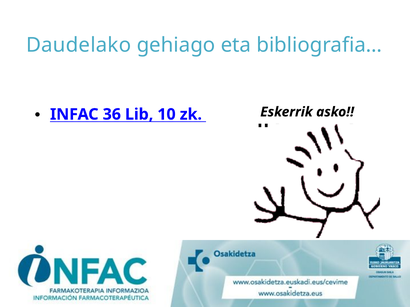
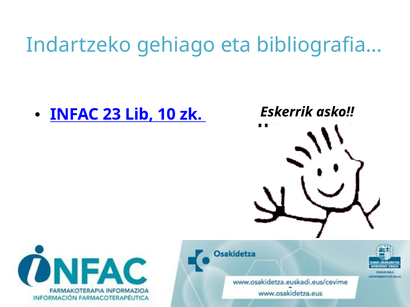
Daudelako: Daudelako -> Indartzeko (79, 45)
36: 36 -> 23 (112, 115)
